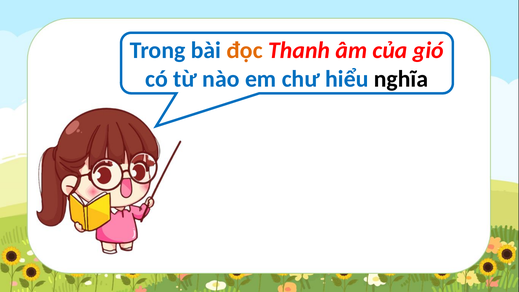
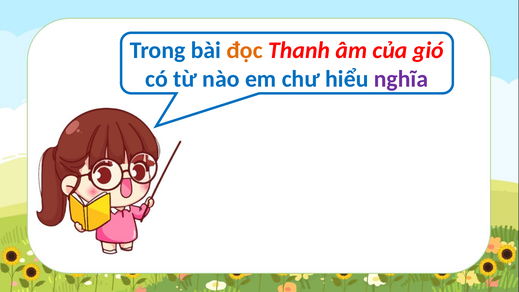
nghĩa colour: black -> purple (401, 79)
